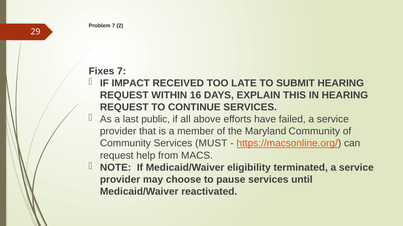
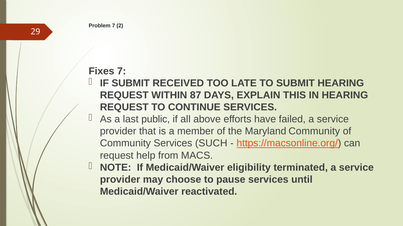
IF IMPACT: IMPACT -> SUBMIT (131, 83)
16: 16 -> 87 (196, 95)
MUST: MUST -> SUCH (211, 144)
